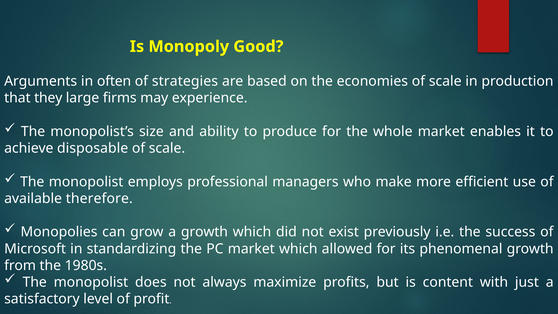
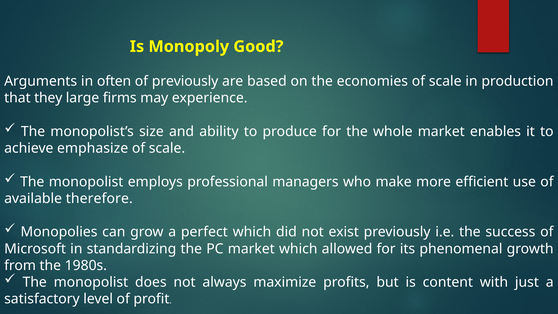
of strategies: strategies -> previously (185, 81)
disposable: disposable -> emphasize (93, 148)
a growth: growth -> perfect (204, 232)
